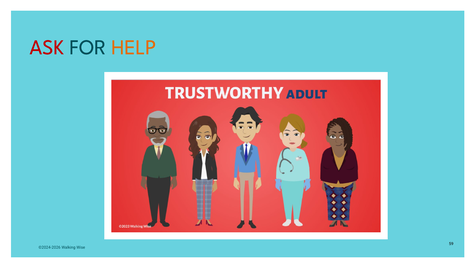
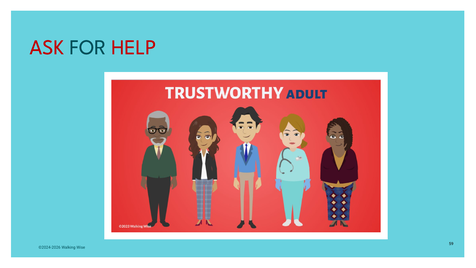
HELP colour: orange -> red (134, 47)
